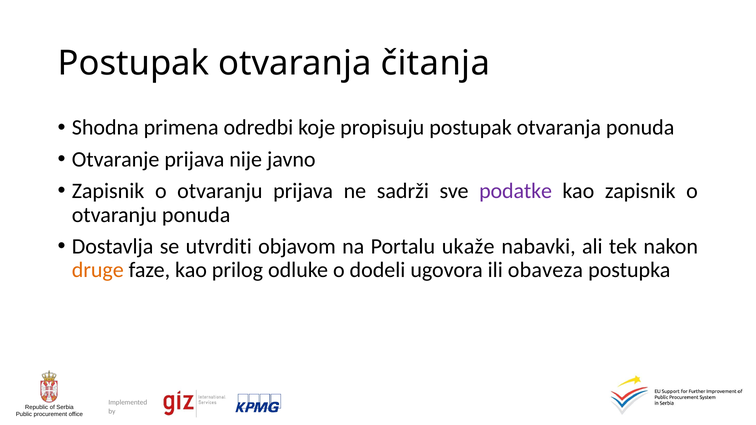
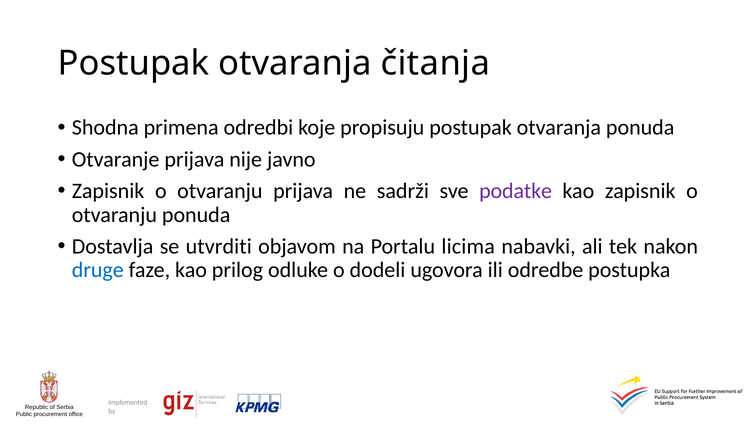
ukaže: ukaže -> licima (468, 247)
druge colour: orange -> blue (98, 270)
obaveza: obaveza -> odredbe (546, 270)
